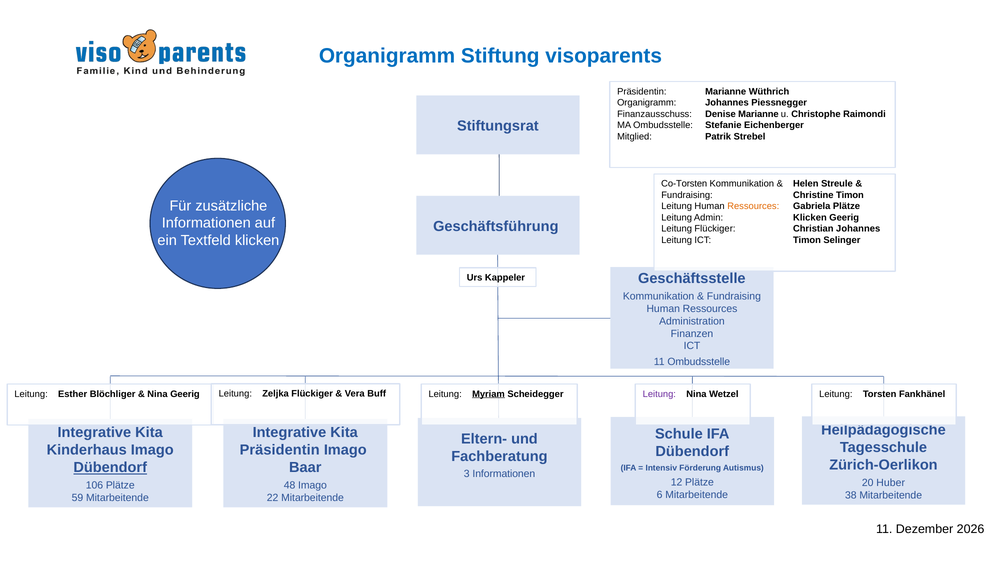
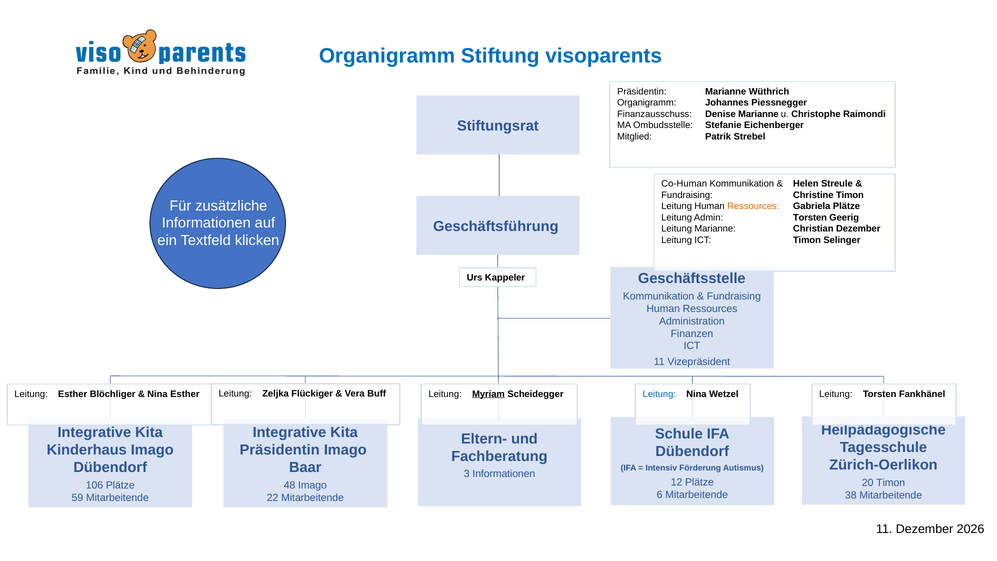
Co-Torsten: Co-Torsten -> Co-Human (684, 184)
Admin Klicken: Klicken -> Torsten (810, 218)
Leitung Flückiger: Flückiger -> Marianne (715, 229)
Christian Johannes: Johannes -> Dezember (858, 229)
11 Ombudsstelle: Ombudsstelle -> Vizepräsident (699, 362)
Nina Geerig: Geerig -> Esther (185, 394)
Leitung colour: purple -> blue (659, 394)
Dübendorf underline: present -> none (110, 467)
20 Huber: Huber -> Timon (891, 483)
